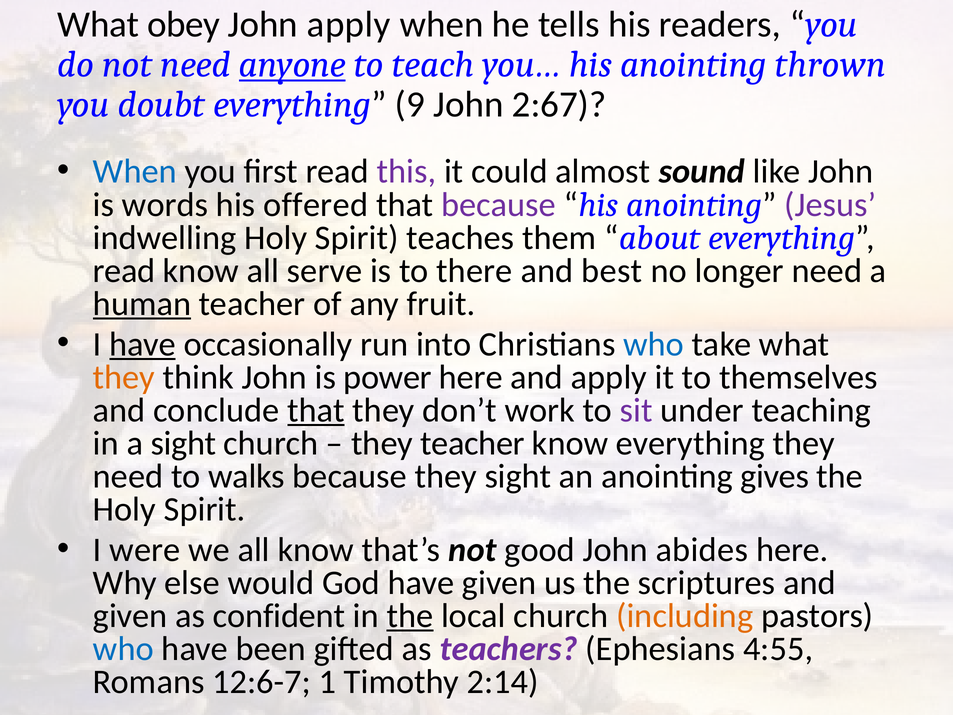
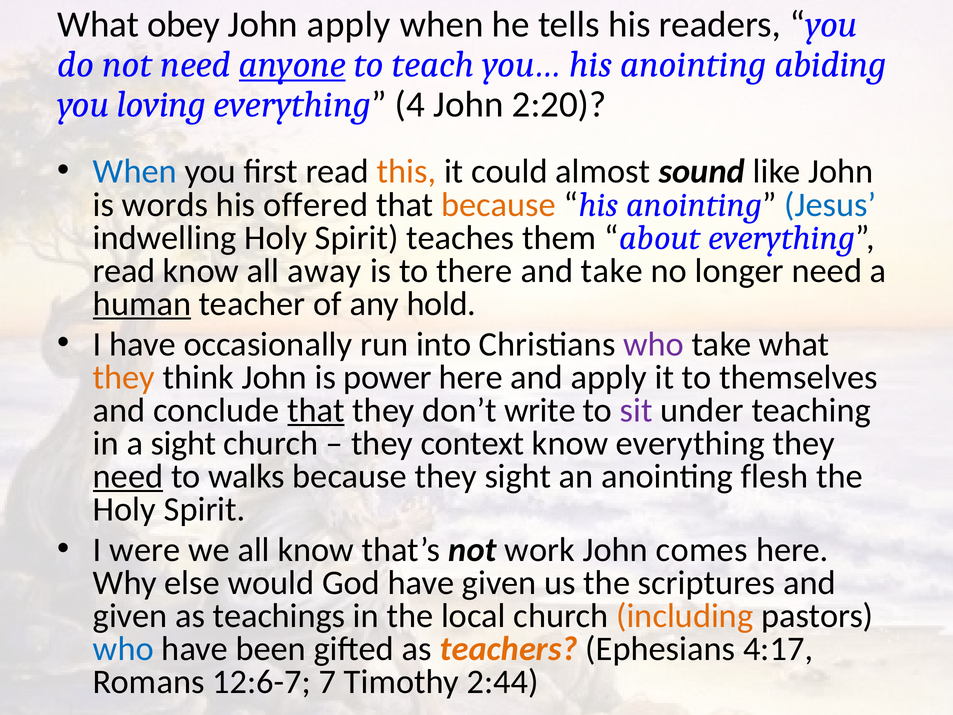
thrown: thrown -> abiding (831, 65)
doubt: doubt -> loving (161, 105)
9: 9 -> 4 (410, 105)
2:67: 2:67 -> 2:20 (559, 105)
this colour: purple -> orange (407, 172)
because colour: purple -> orange (499, 205)
Jesus colour: purple -> blue (830, 205)
serve: serve -> away (324, 271)
and best: best -> take (612, 271)
fruit: fruit -> hold (441, 304)
have underline: present -> none (143, 344)
who colour: blue -> purple (654, 344)
work: work -> write (540, 410)
they teacher: teacher -> context (473, 443)
need underline: none -> present (128, 476)
gives: gives -> flesh (775, 476)
good: good -> work (540, 550)
abides: abides -> comes (702, 550)
confident: confident -> teachings (279, 616)
the underline: present -> none (410, 616)
teachers colour: purple -> orange (509, 649)
4:55: 4:55 -> 4:17 (778, 649)
1: 1 -> 7 (327, 682)
2:14: 2:14 -> 2:44 (503, 682)
